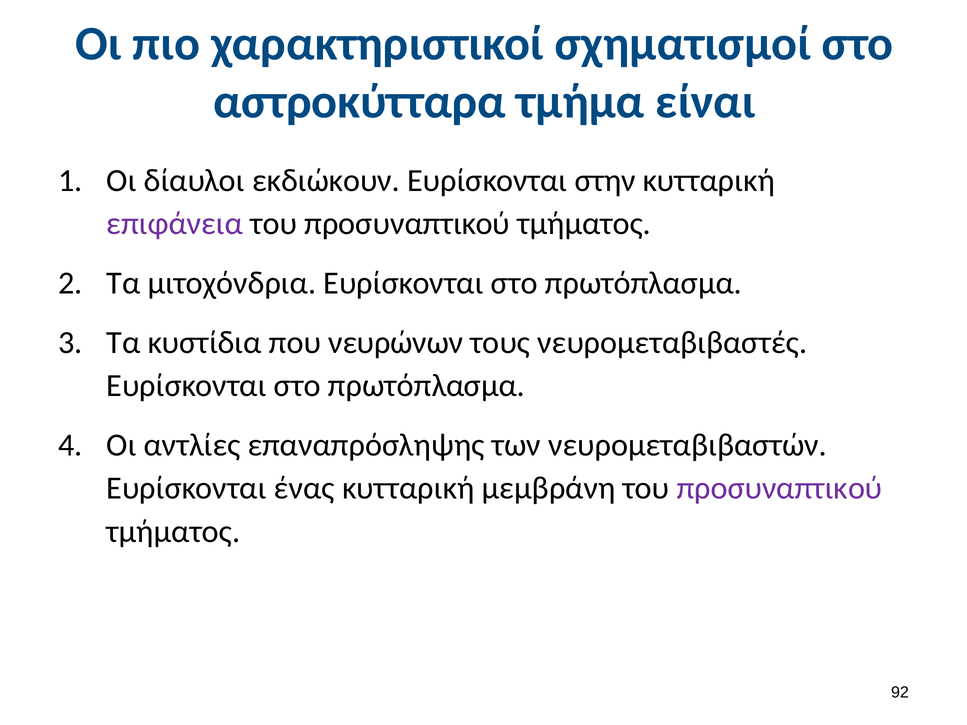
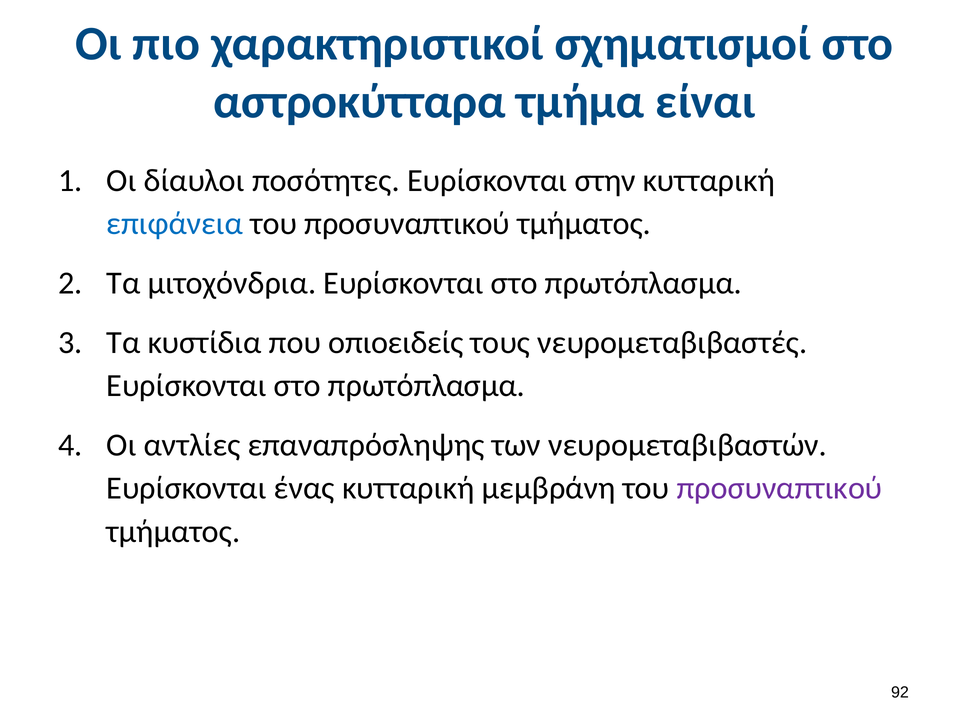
εκδιώκουν: εκδιώκουν -> ποσότητες (326, 180)
επιφάνεια colour: purple -> blue (175, 224)
νευρώνων: νευρώνων -> οπιοειδείς (396, 343)
